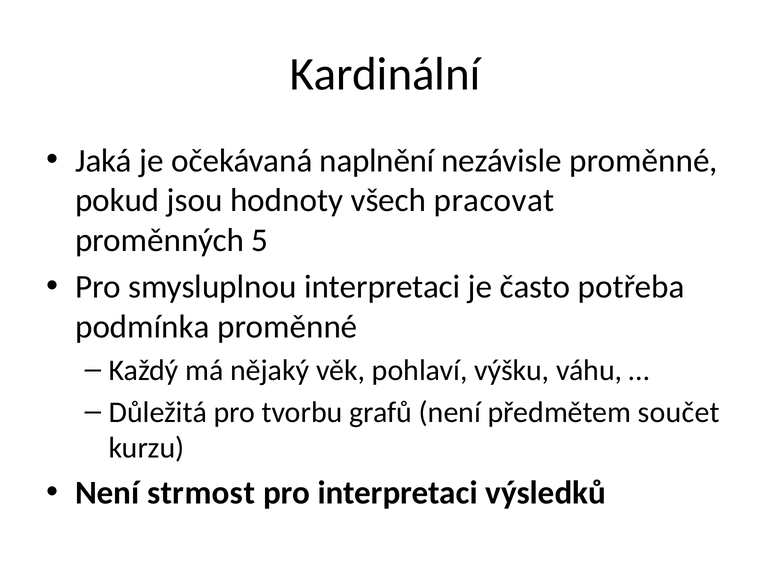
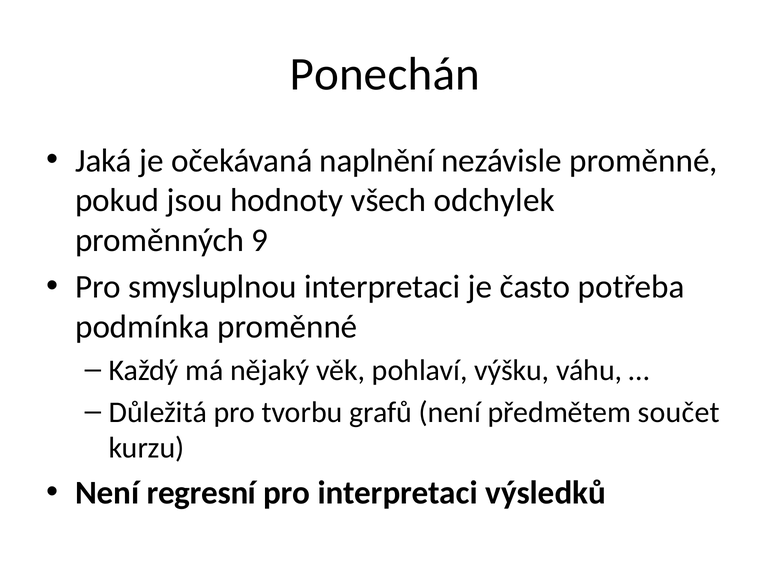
Kardinální: Kardinální -> Ponechán (385, 75)
pracovat: pracovat -> odchylek (494, 201)
5: 5 -> 9 (260, 240)
strmost: strmost -> regresní (201, 493)
